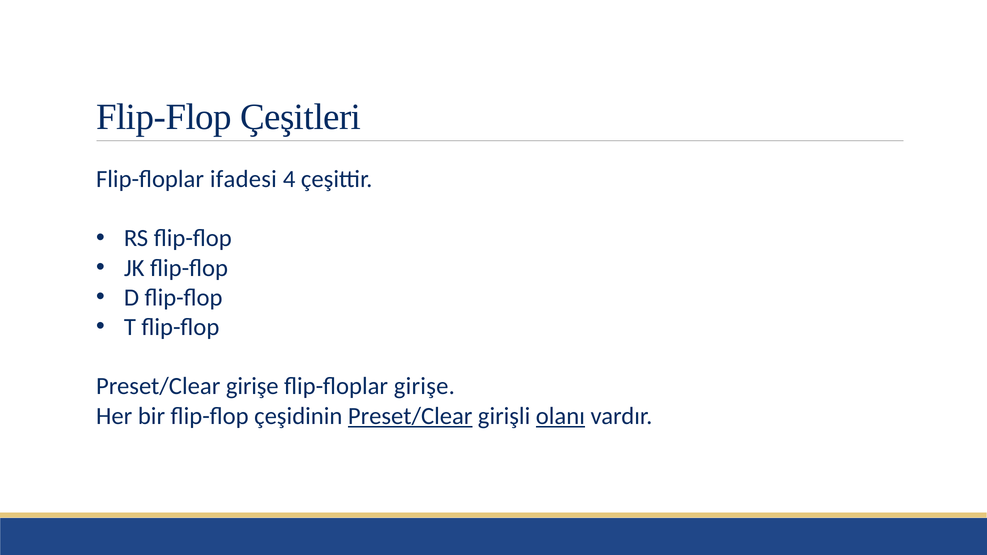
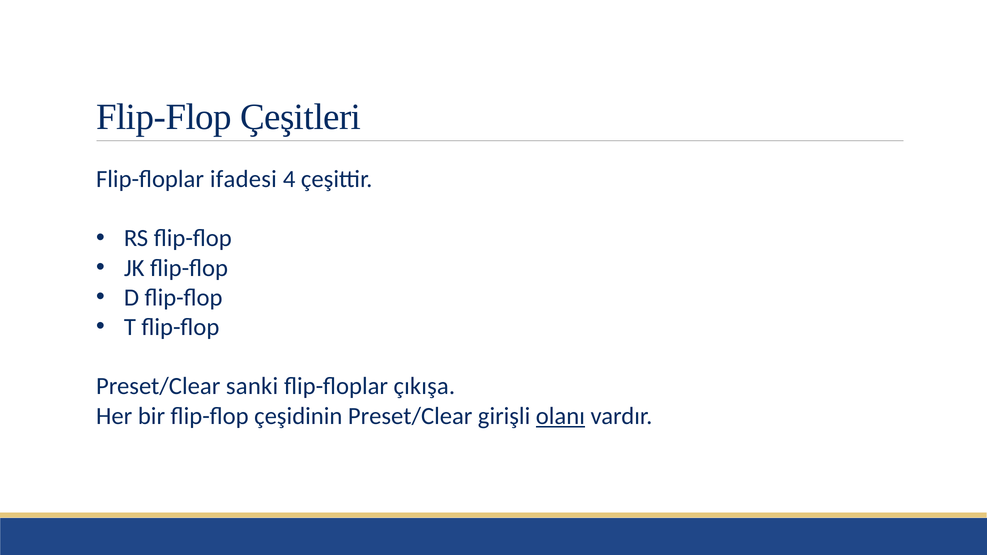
Preset/Clear girişe: girişe -> sanki (252, 386)
flip-floplar girişe: girişe -> çıkışa (424, 386)
Preset/Clear underline: present -> none (410, 416)
